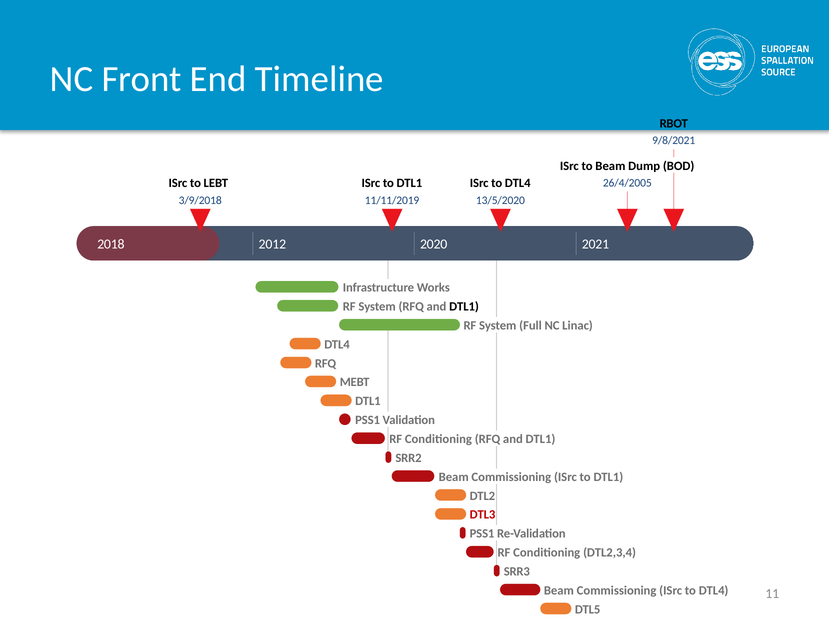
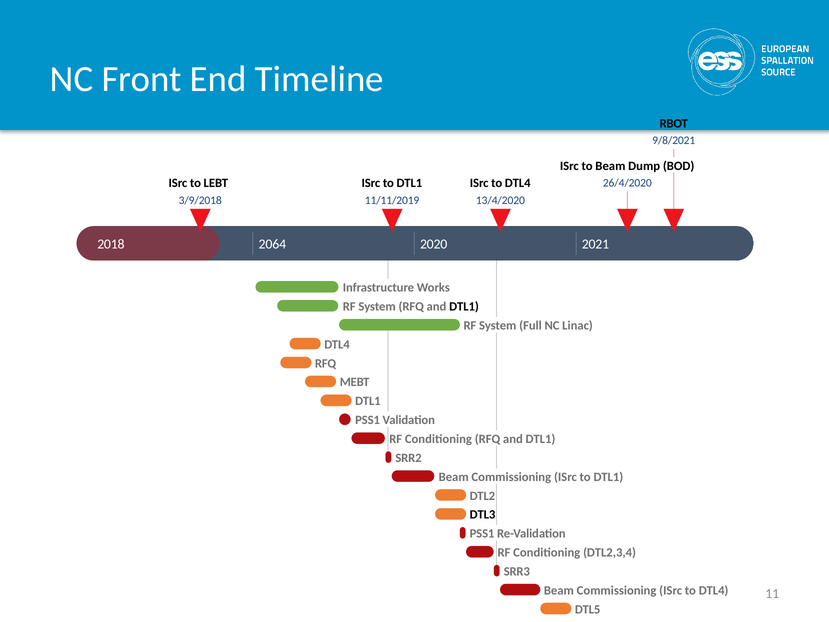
26/4/2005: 26/4/2005 -> 26/4/2020 (627, 183)
13/5/2020: 13/5/2020 -> 13/4/2020 (500, 200)
2012: 2012 -> 2064 (272, 244)
DTL3 colour: red -> black (482, 515)
